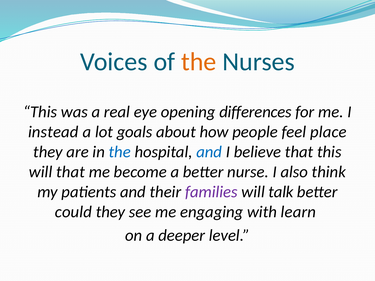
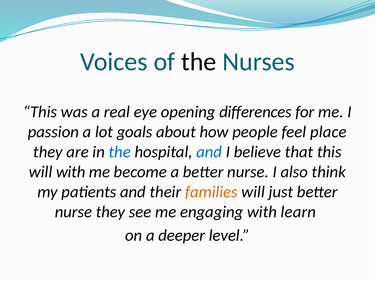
the colour: orange -> black (199, 62)
instead: instead -> passion (53, 132)
will that: that -> with (71, 172)
families colour: purple -> orange (211, 192)
talk: talk -> just (281, 192)
could: could -> nurse (73, 212)
